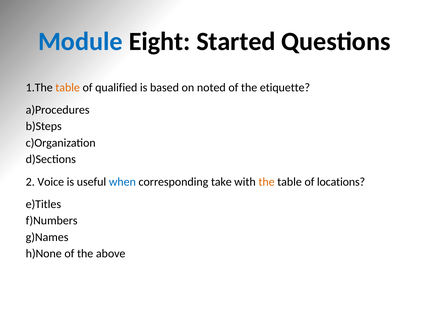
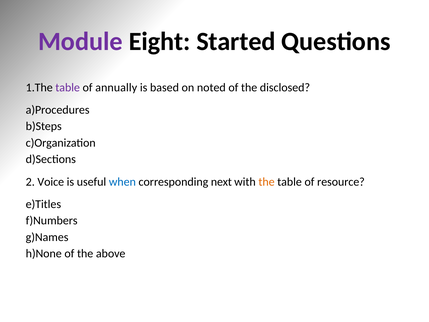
Module colour: blue -> purple (80, 42)
table colour: orange -> purple (68, 87)
qualified: qualified -> annually (116, 87)
etiquette: etiquette -> disclosed (285, 87)
take: take -> next (221, 182)
locations: locations -> resource (341, 182)
